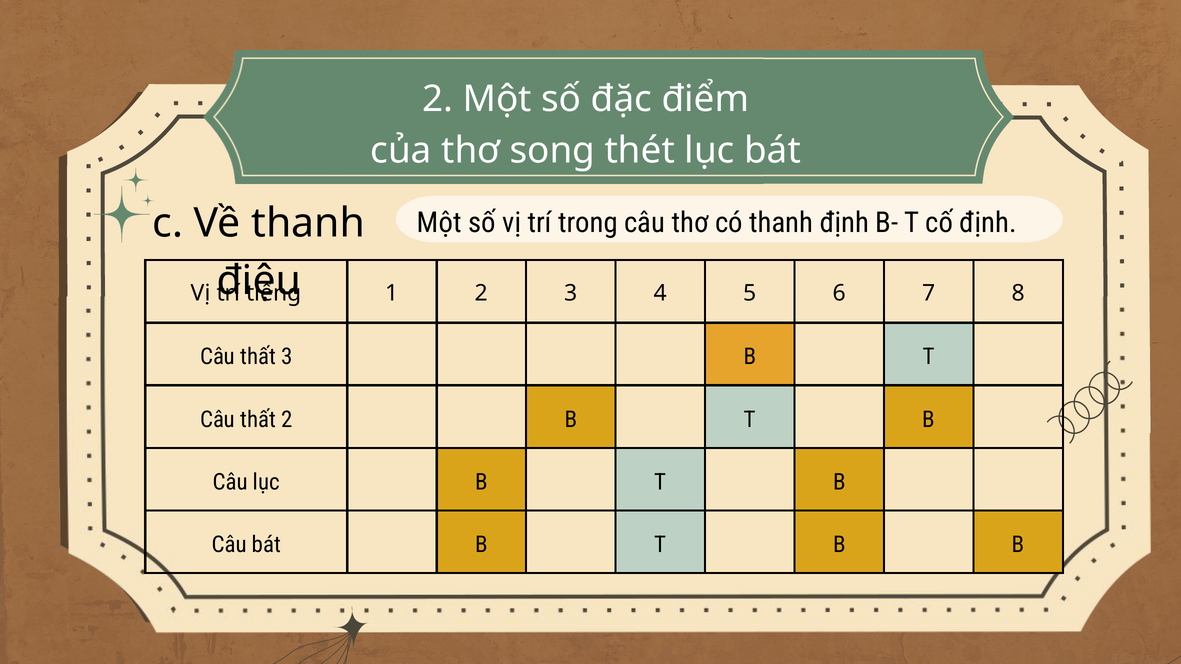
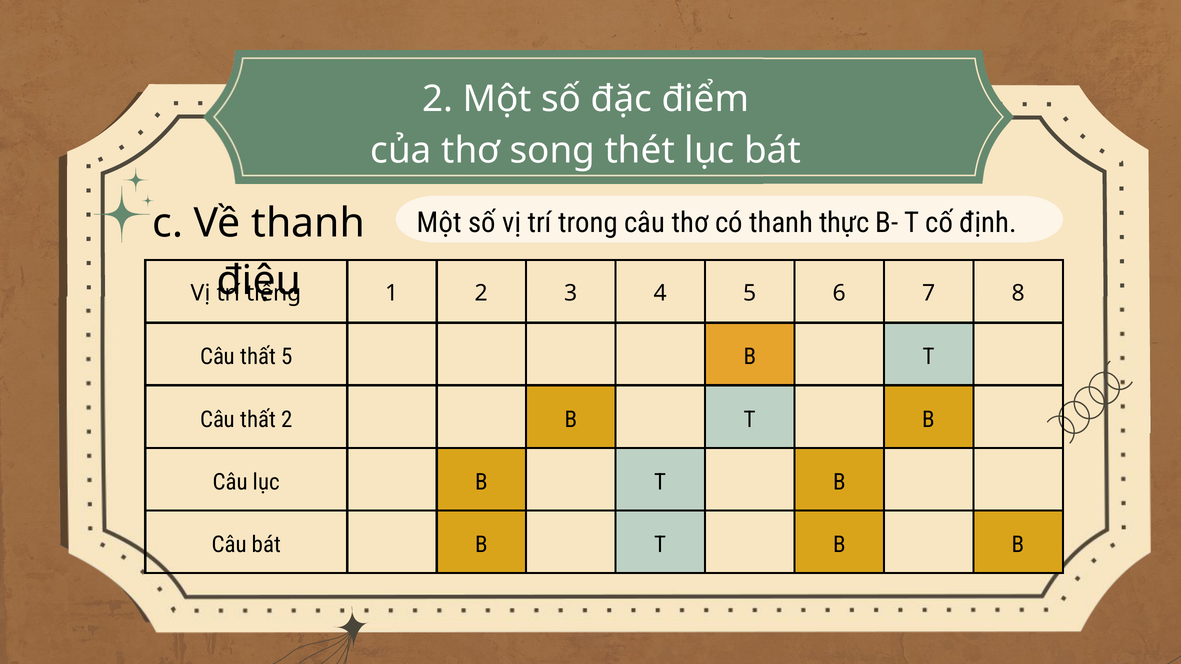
thanh định: định -> thực (844, 223)
thất 3: 3 -> 5 (287, 357)
